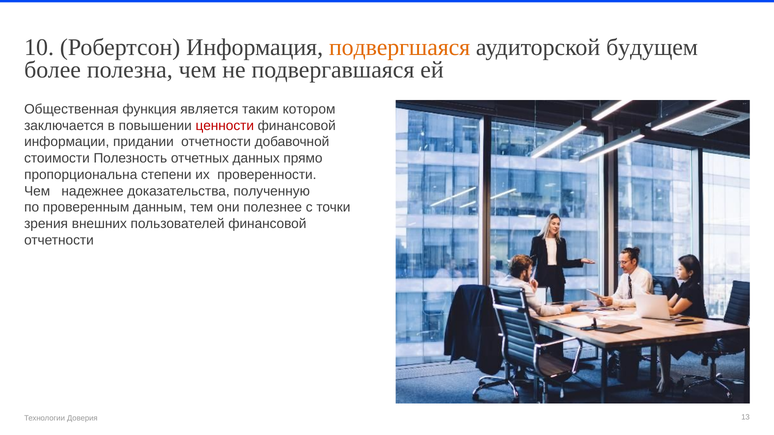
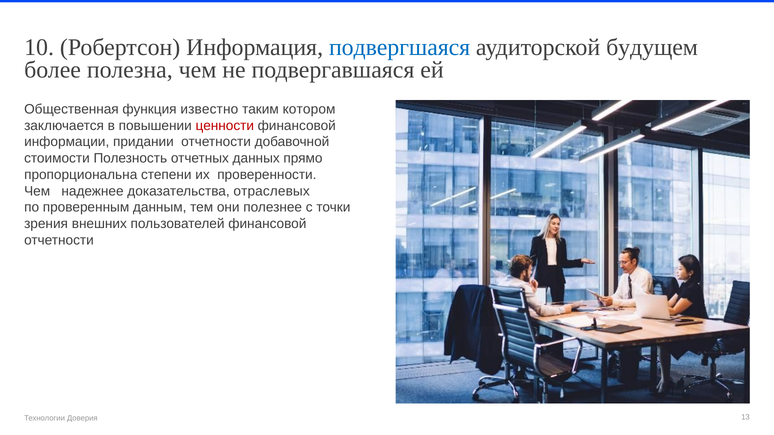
подвергшаяся colour: orange -> blue (400, 47)
является: является -> известно (209, 109)
полученную: полученную -> отраслевых (272, 191)
